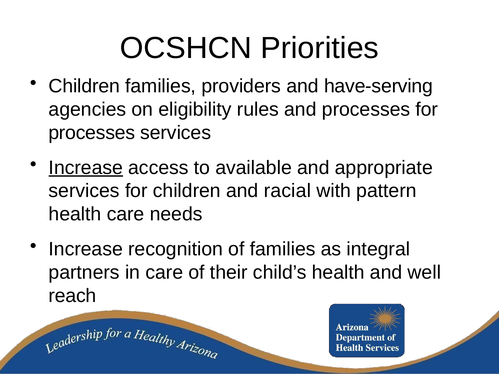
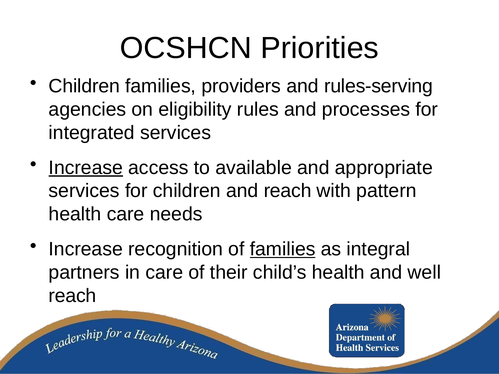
have-serving: have-serving -> rules-serving (378, 86)
processes: processes -> integrated (92, 133)
and racial: racial -> reach (288, 191)
families underline: none -> present (283, 249)
